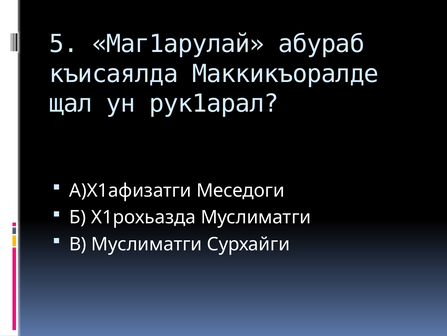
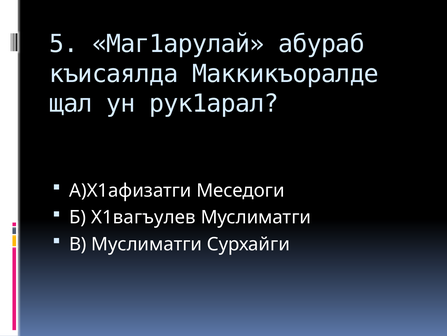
Х1рохьазда: Х1рохьазда -> Х1вагъулев (143, 217)
